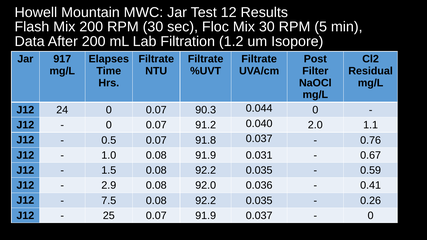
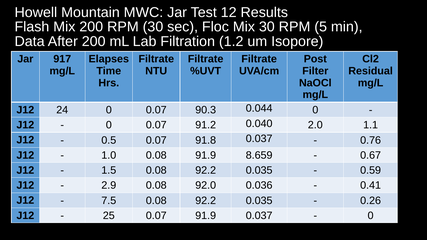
0.031: 0.031 -> 8.659 (259, 155)
